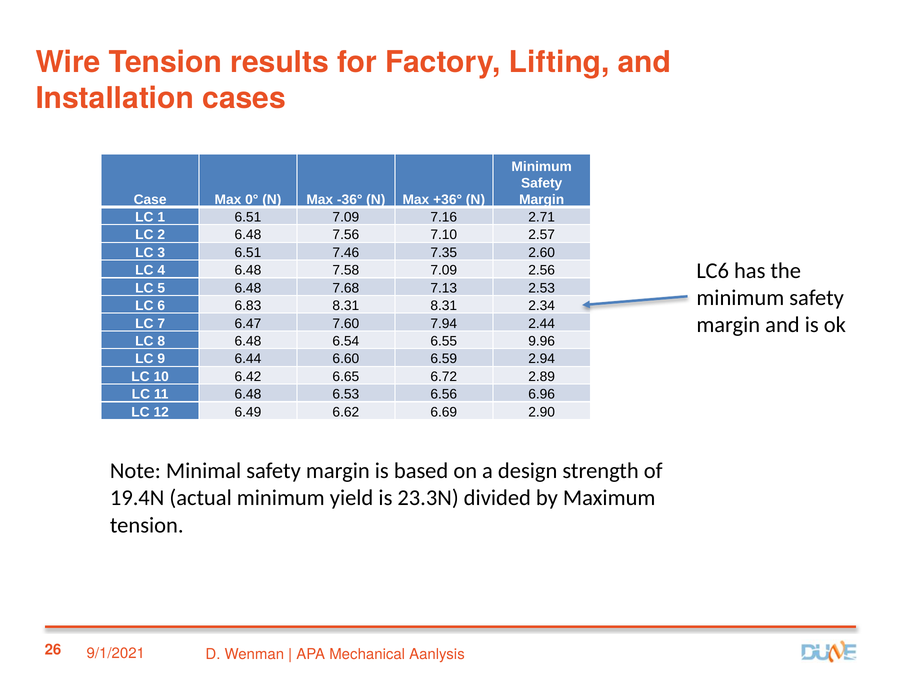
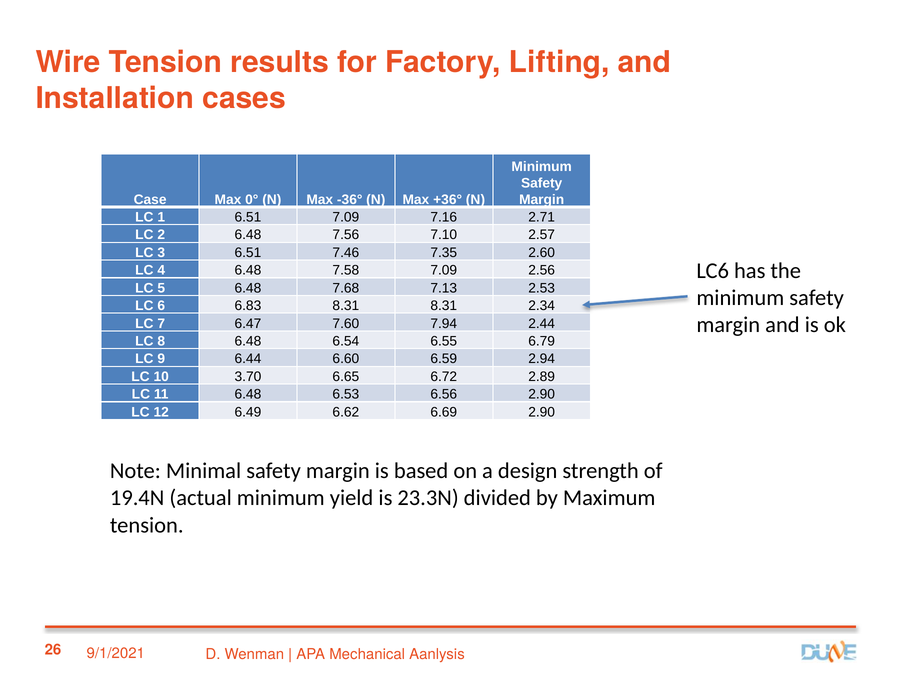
9.96: 9.96 -> 6.79 (542, 341)
6.42: 6.42 -> 3.70 (248, 376)
6.56 6.96: 6.96 -> 2.90 (542, 394)
